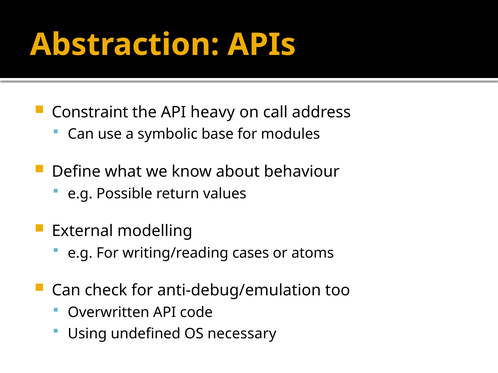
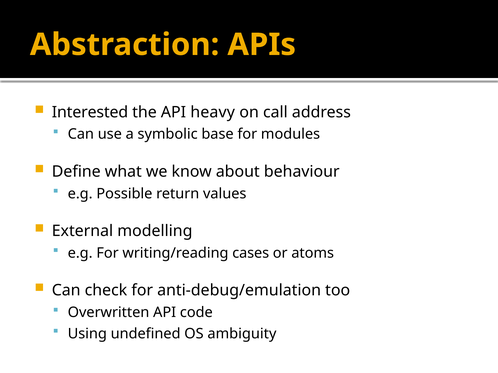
Constraint: Constraint -> Interested (90, 112)
necessary: necessary -> ambiguity (242, 334)
